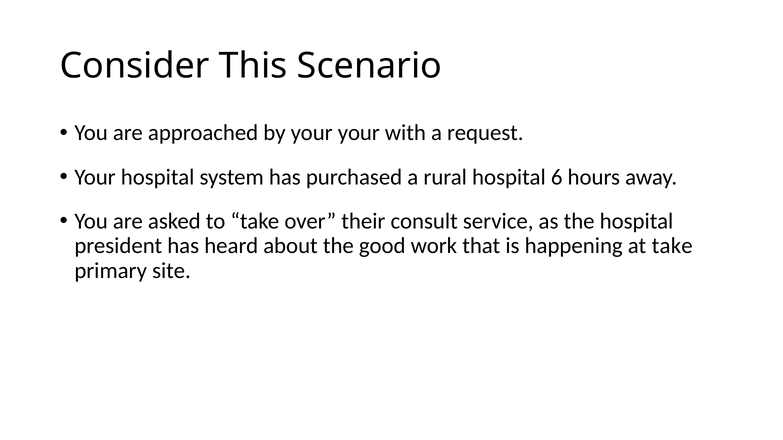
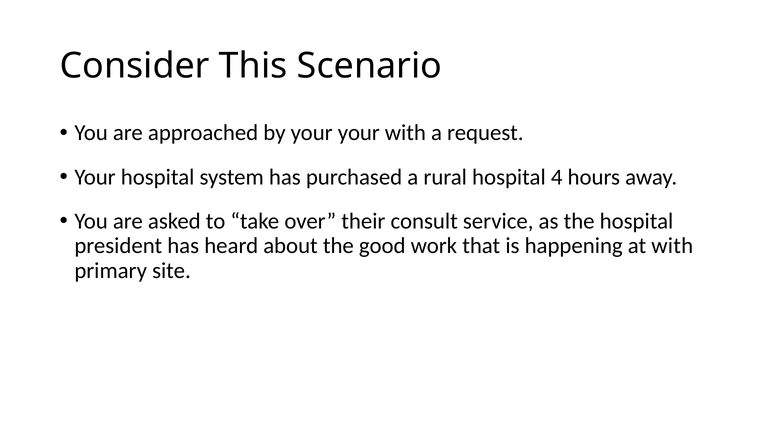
6: 6 -> 4 (557, 177)
at take: take -> with (672, 246)
